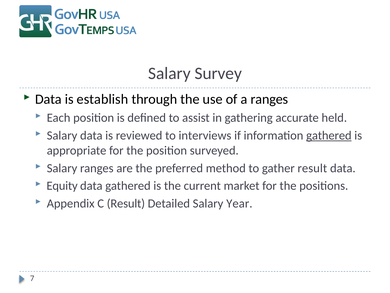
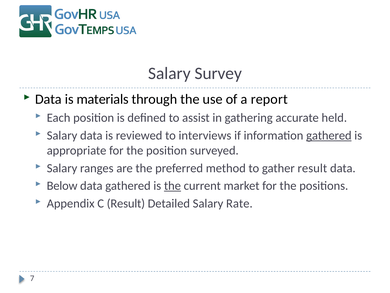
establish: establish -> materials (103, 99)
a ranges: ranges -> report (269, 99)
Equity: Equity -> Below (62, 186)
the underline: none -> present (172, 186)
Year: Year -> Rate (239, 203)
